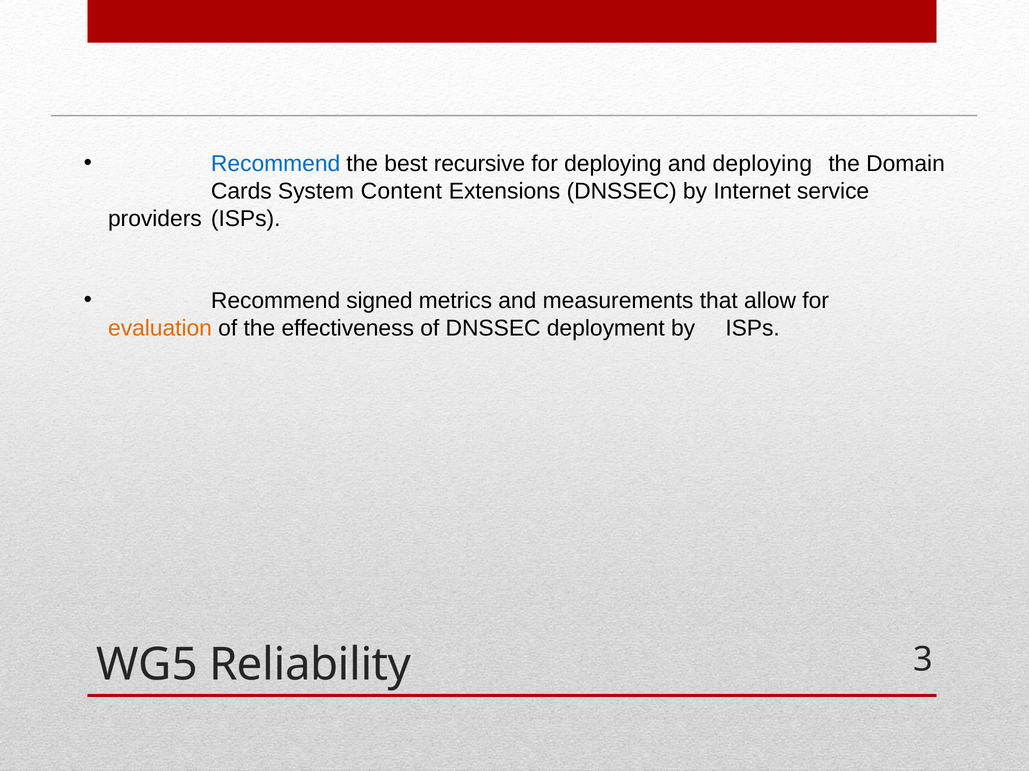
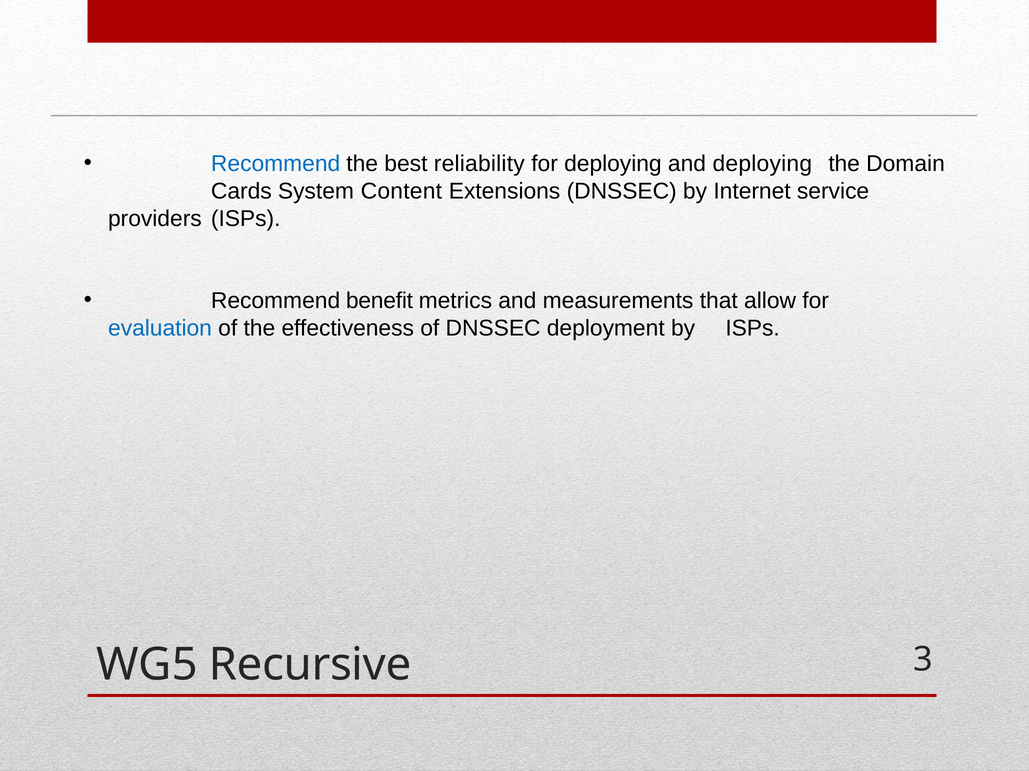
recursive: recursive -> reliability (479, 164)
signed: signed -> benefit (379, 301)
evaluation colour: orange -> blue (160, 329)
Reliability: Reliability -> Recursive (310, 665)
